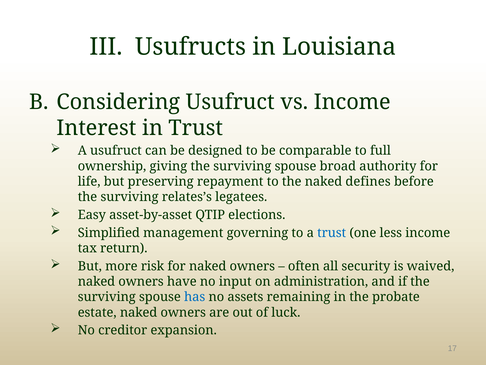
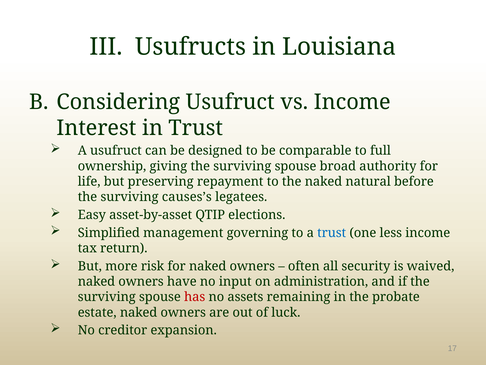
defines: defines -> natural (368, 181)
relates’s: relates’s -> causes’s (187, 197)
has colour: blue -> red (195, 297)
